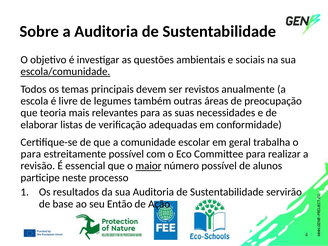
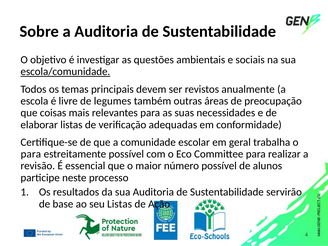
teoria: teoria -> coisas (53, 113)
maior underline: present -> none (148, 166)
seu Então: Então -> Listas (120, 204)
